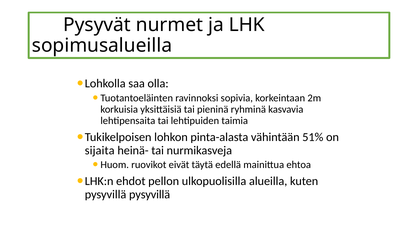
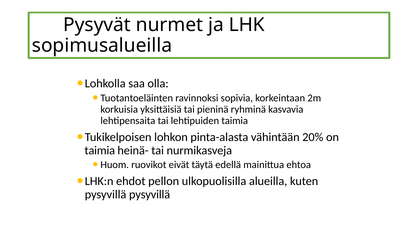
51%: 51% -> 20% (313, 137)
sijaita: sijaita -> taimia (100, 150)
